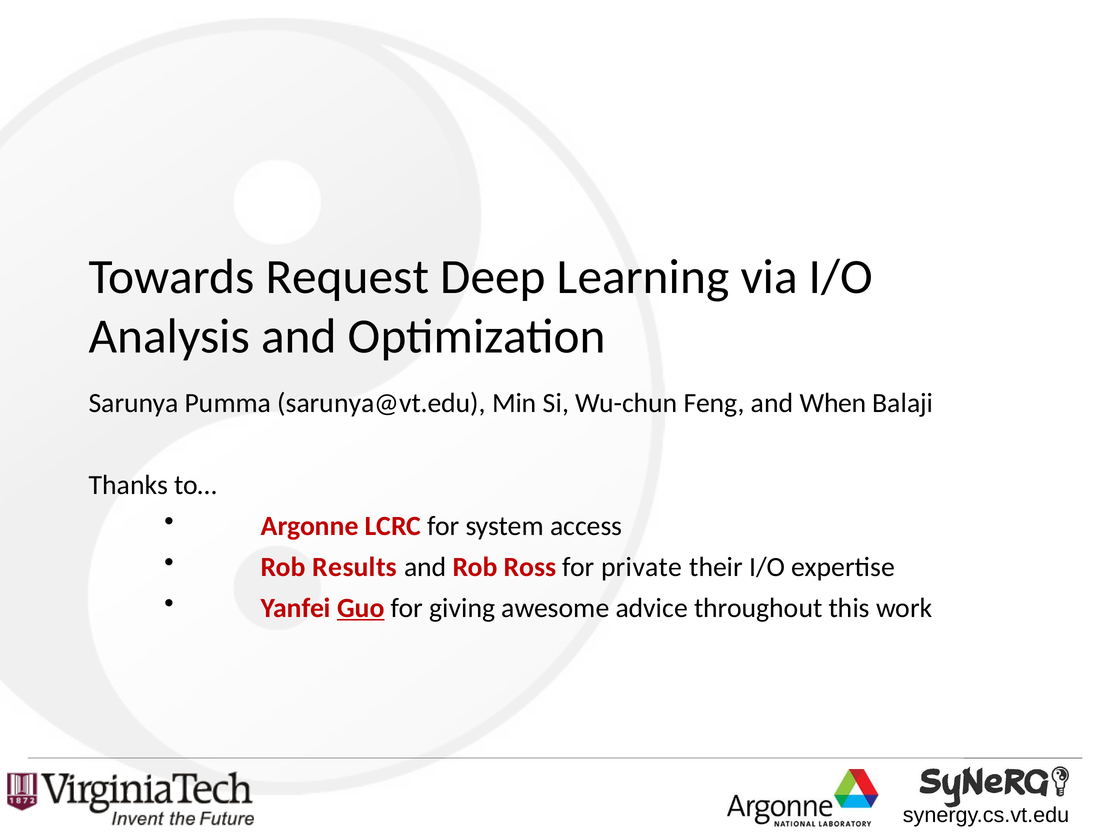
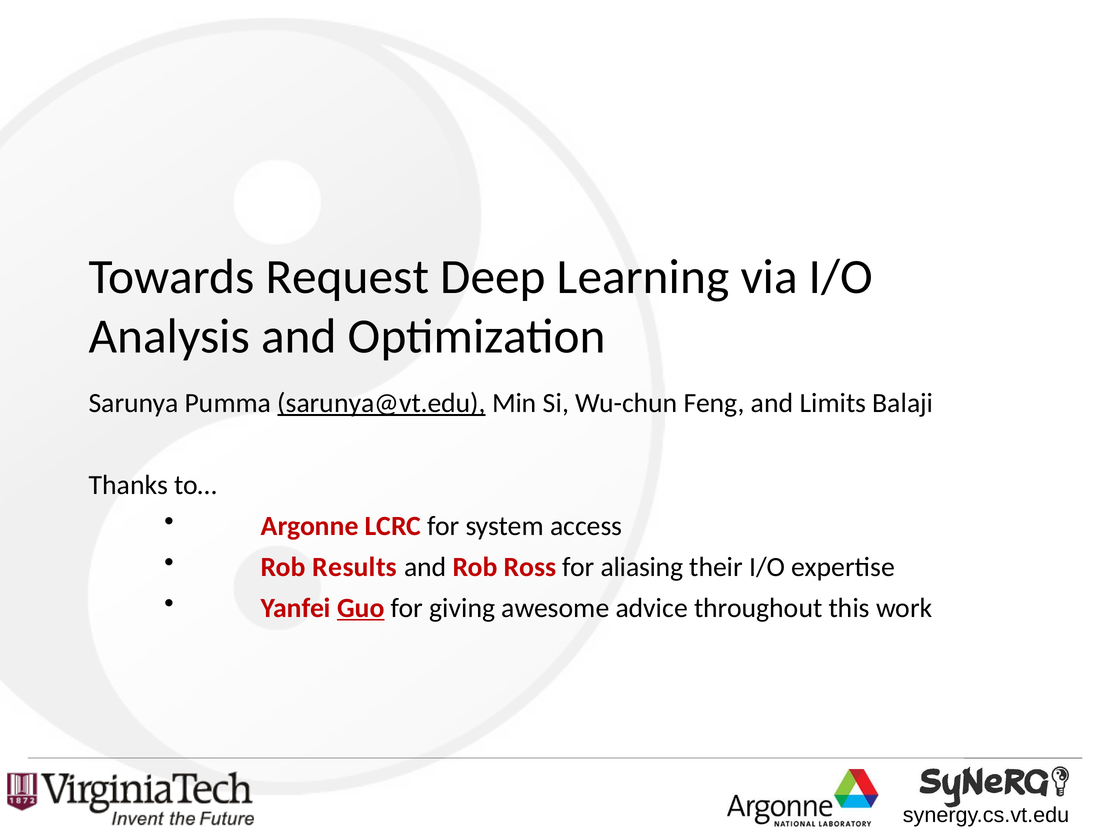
sarunya@vt.edu underline: none -> present (382, 403)
When: When -> Limits (833, 403)
private: private -> aliasing (642, 567)
